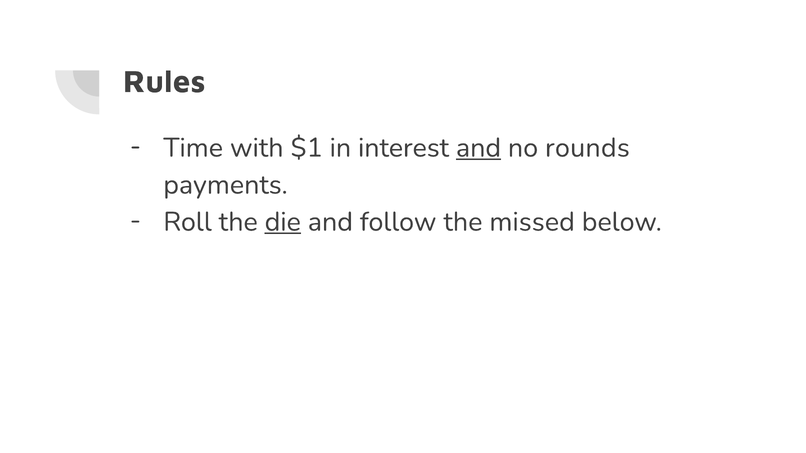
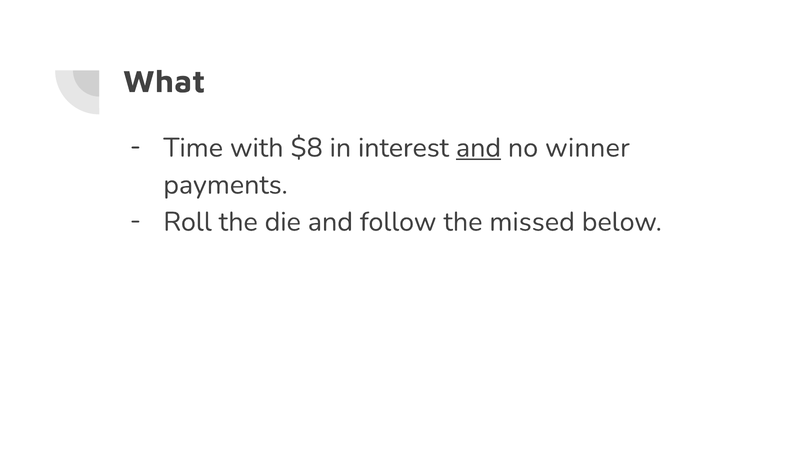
Rules: Rules -> What (164, 82)
$1: $1 -> $8 (307, 148)
rounds: rounds -> winner (587, 148)
die underline: present -> none (283, 222)
